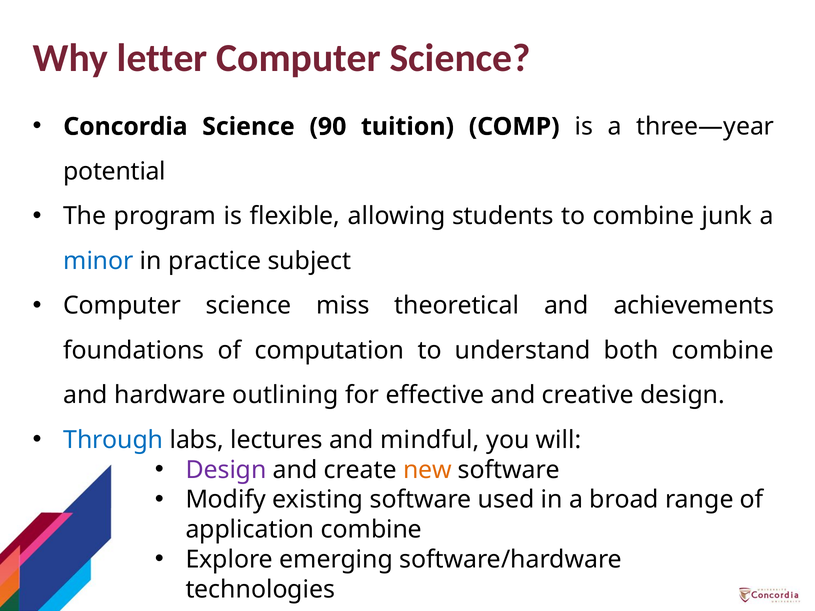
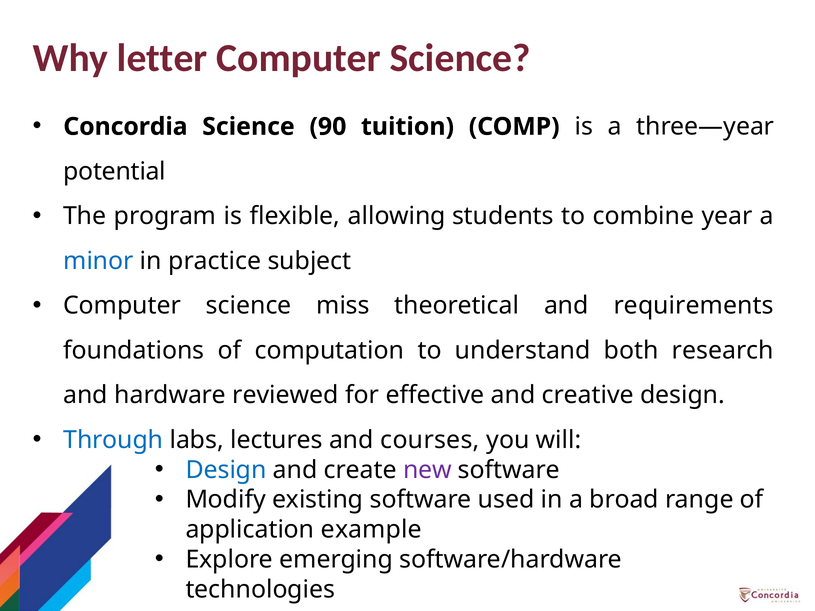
junk: junk -> year (727, 216)
achievements: achievements -> requirements (694, 306)
both combine: combine -> research (723, 351)
outlining: outlining -> reviewed (286, 395)
mindful: mindful -> courses (430, 440)
Design colour: purple -> blue (226, 470)
new colour: orange -> purple (427, 470)
application combine: combine -> example (371, 530)
